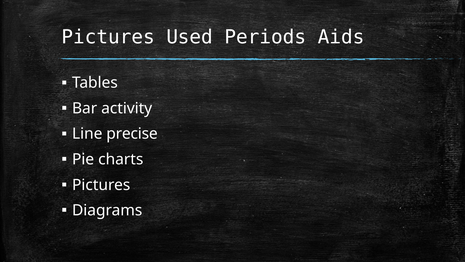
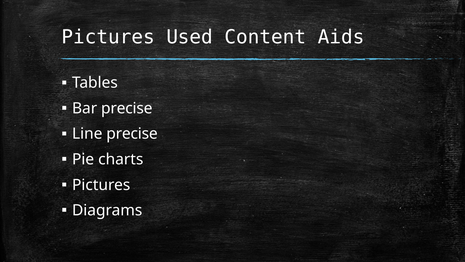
Periods: Periods -> Content (265, 37)
Bar activity: activity -> precise (127, 108)
